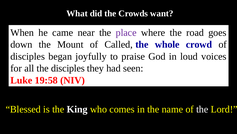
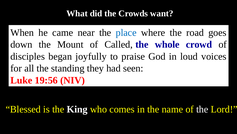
place colour: purple -> blue (126, 32)
the disciples: disciples -> standing (68, 68)
19:58: 19:58 -> 19:56 (46, 80)
